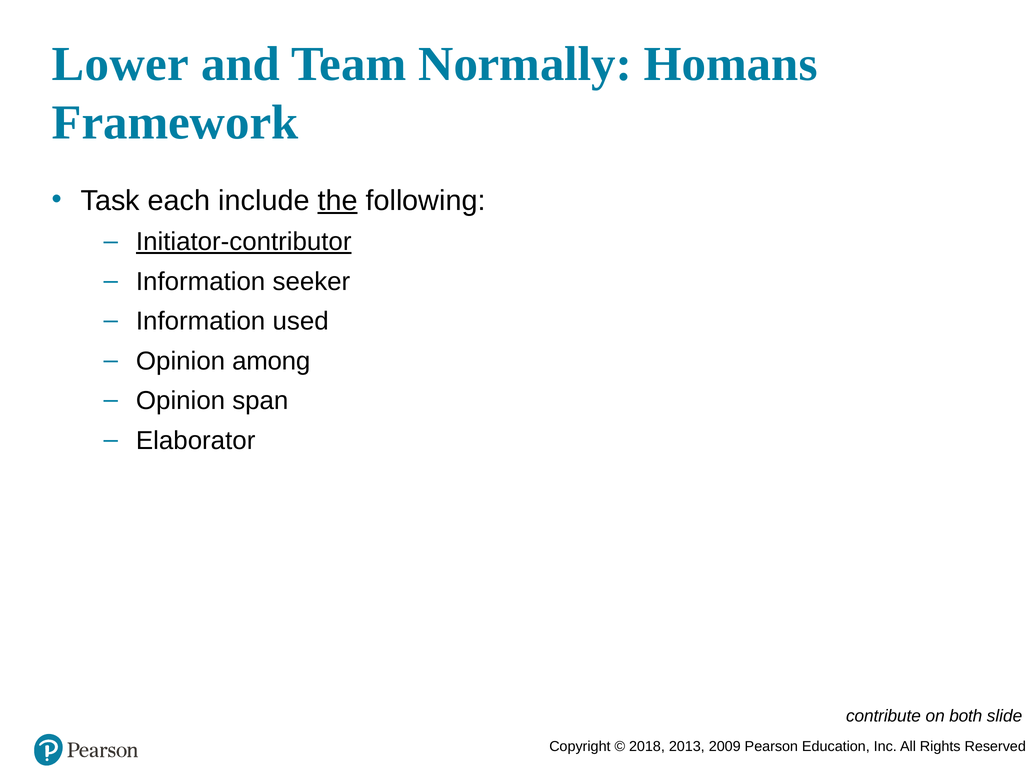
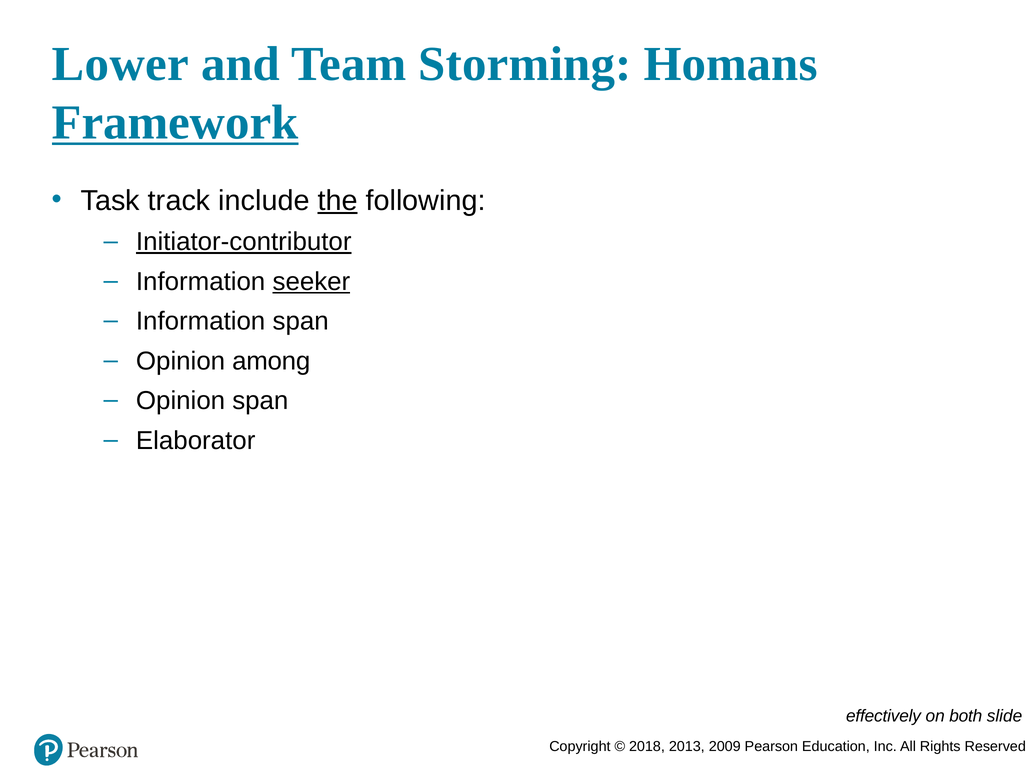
Normally: Normally -> Storming (525, 64)
Framework underline: none -> present (175, 123)
each: each -> track (179, 201)
seeker underline: none -> present (311, 282)
Information used: used -> span (301, 321)
contribute: contribute -> effectively (884, 716)
